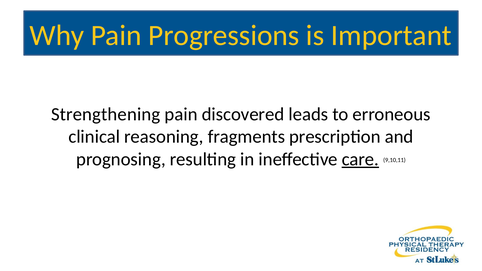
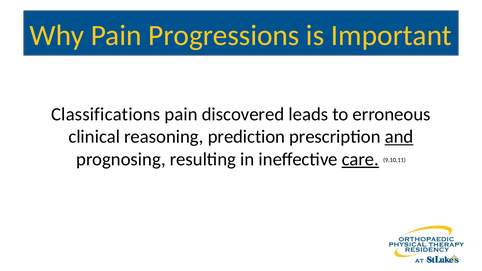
Strengthening: Strengthening -> Classifications (106, 114)
fragments: fragments -> prediction (246, 137)
and underline: none -> present (399, 137)
